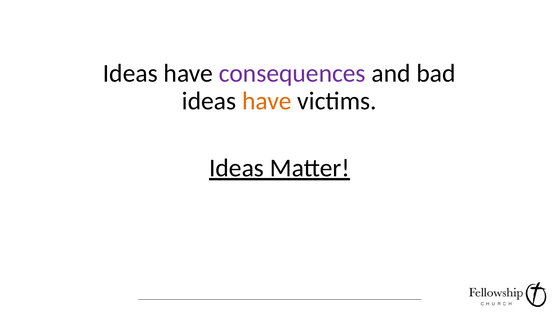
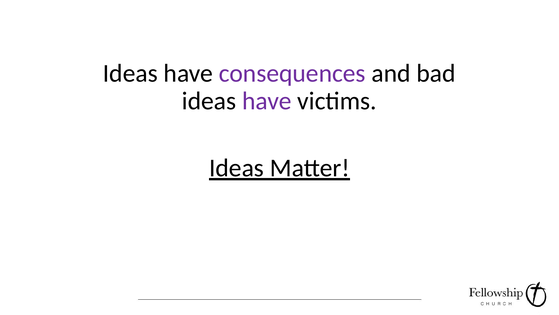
have colour: orange -> purple (267, 101)
